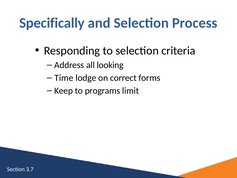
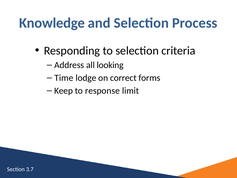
Specifically: Specifically -> Knowledge (52, 23)
programs: programs -> response (102, 91)
